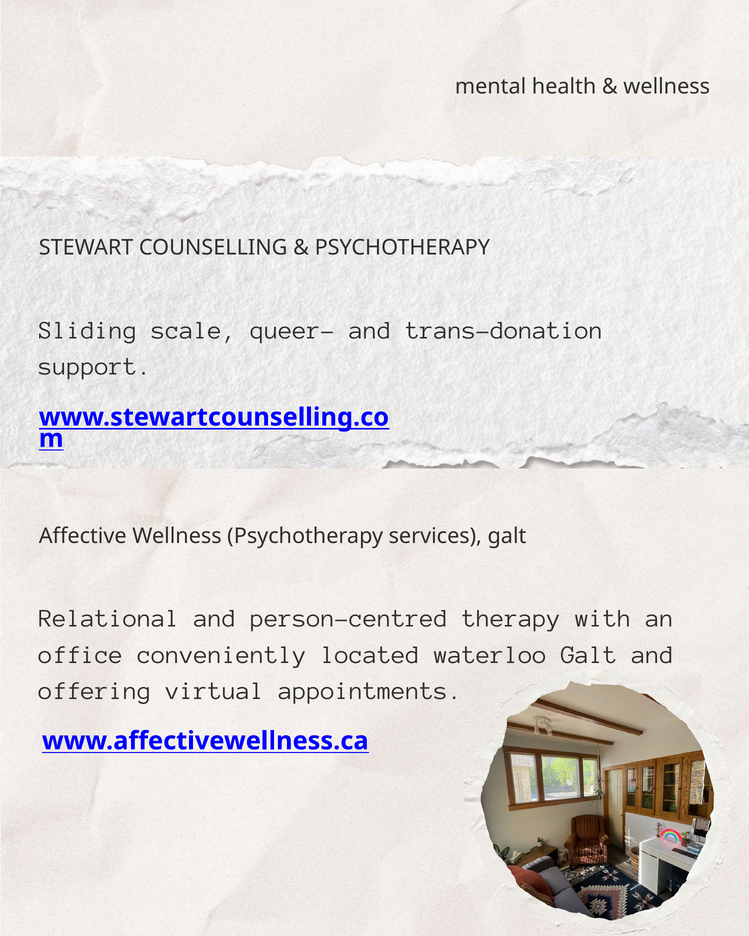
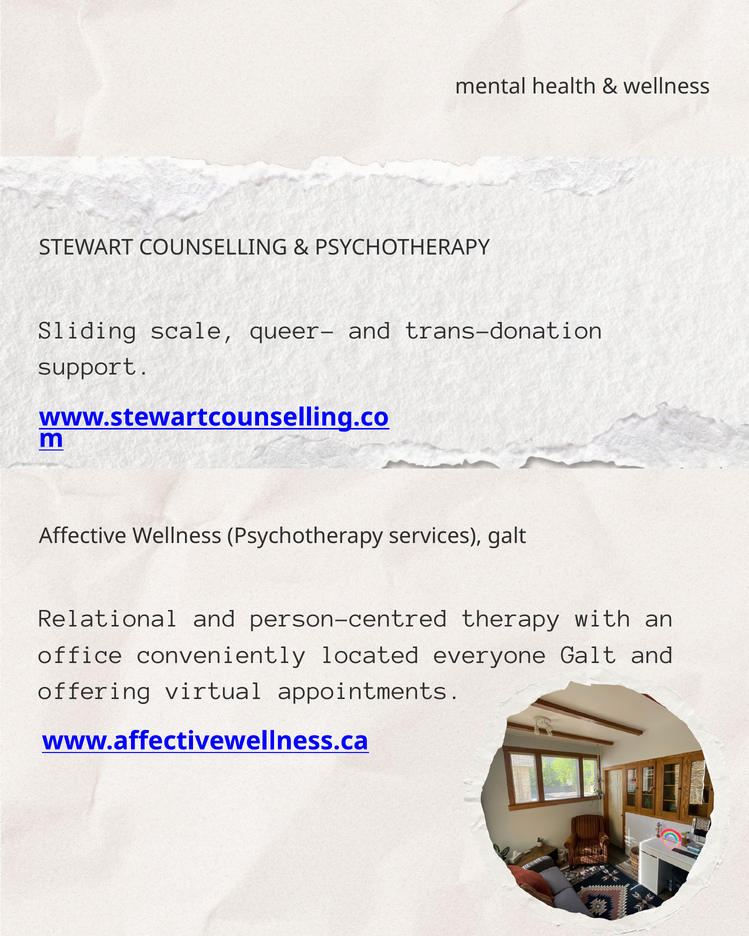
waterloo: waterloo -> everyone (491, 655)
